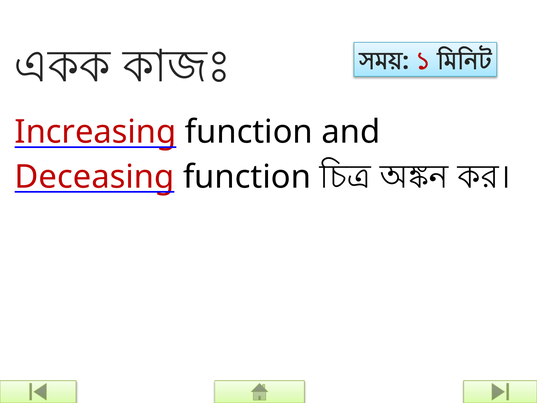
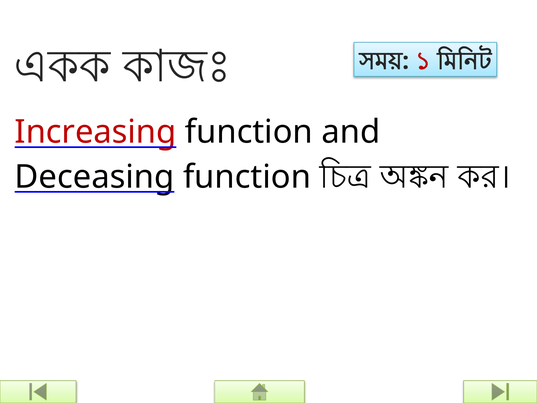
Deceasing colour: red -> black (95, 177)
